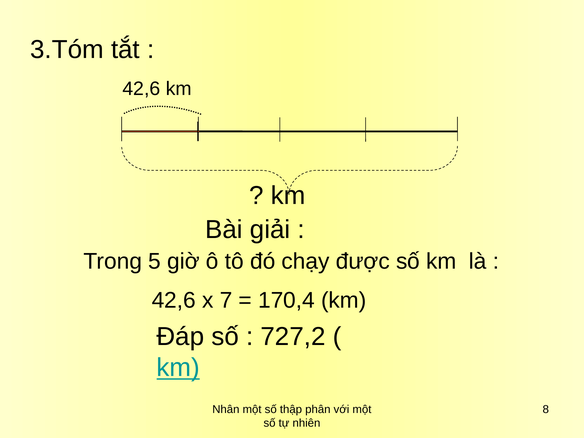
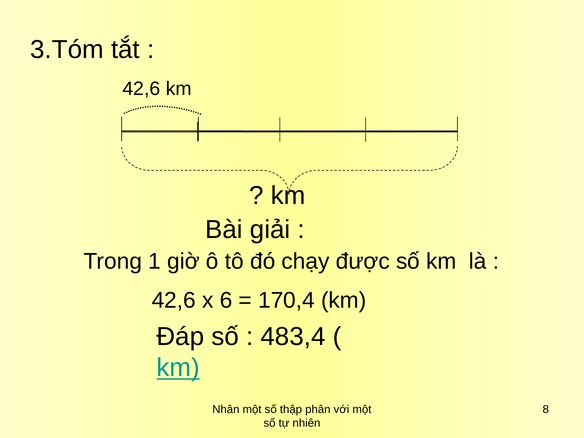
5: 5 -> 1 (155, 261)
7: 7 -> 6 (226, 300)
727,2: 727,2 -> 483,4 (293, 337)
